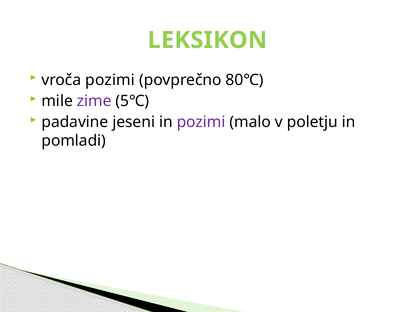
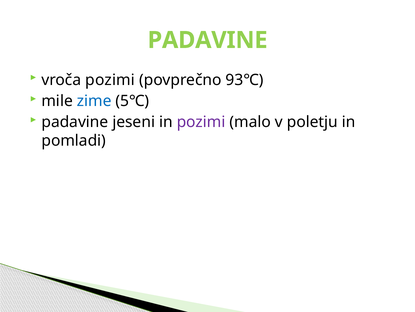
LEKSIKON: LEKSIKON -> PADAVINE (208, 40)
80℃: 80℃ -> 93℃ (245, 80)
zime colour: purple -> blue (94, 101)
